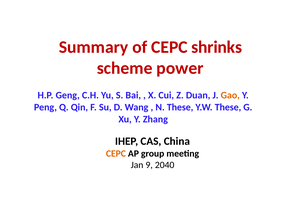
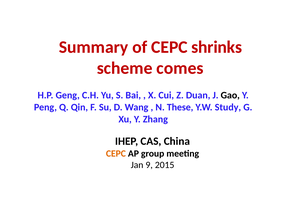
power: power -> comes (180, 68)
Gao colour: orange -> black (230, 95)
Y.W These: These -> Study (228, 107)
2040: 2040 -> 2015 (165, 165)
